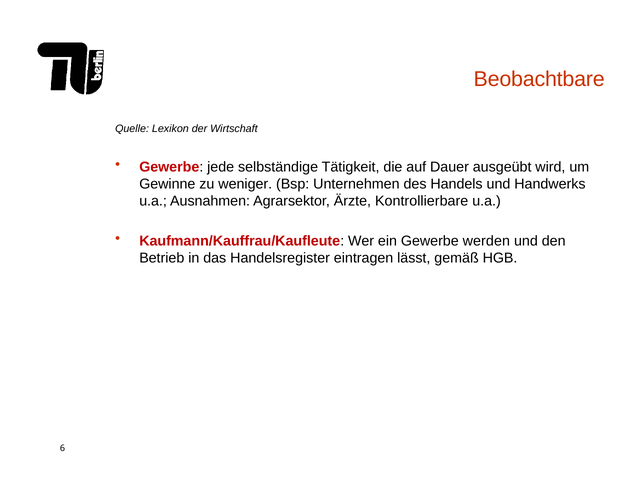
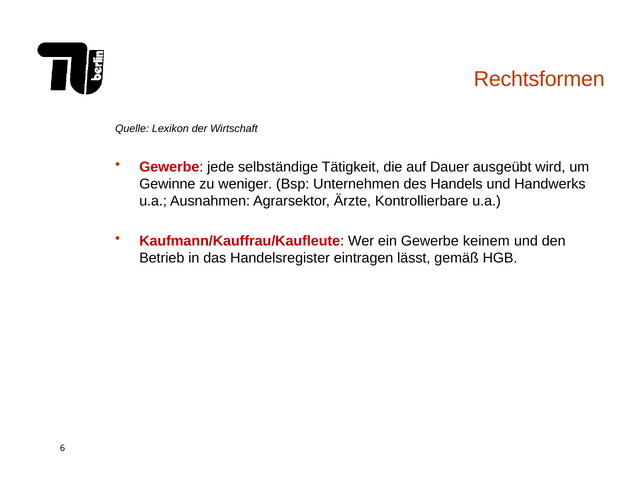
Beobachtbare: Beobachtbare -> Rechtsformen (539, 79)
werden: werden -> keinem (486, 241)
